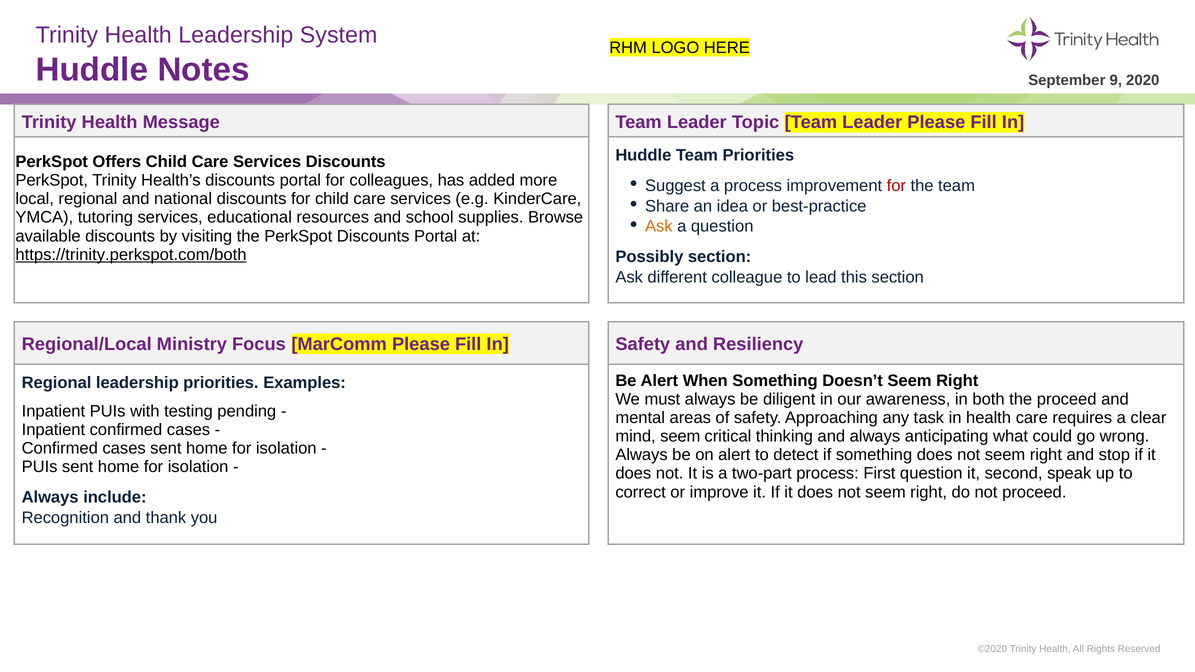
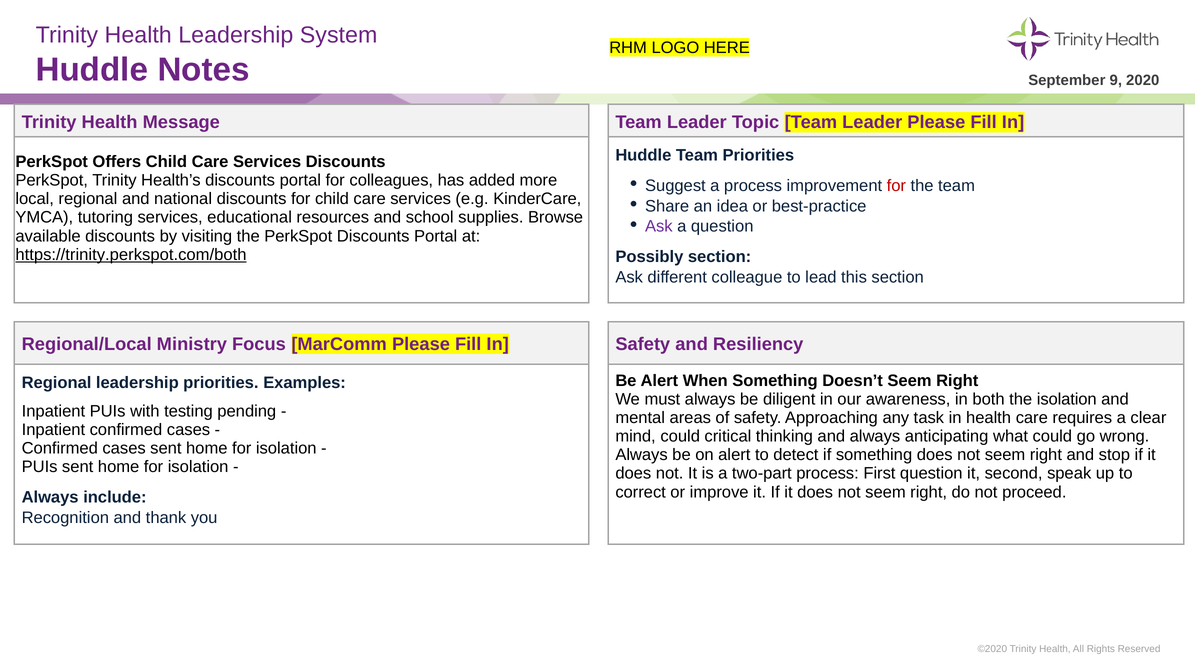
Ask colour: orange -> purple (659, 227)
the proceed: proceed -> isolation (1067, 400)
mind seem: seem -> could (680, 437)
